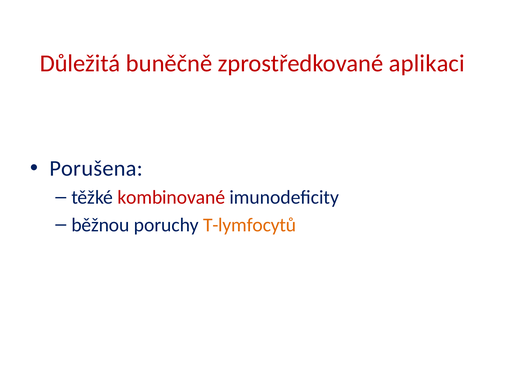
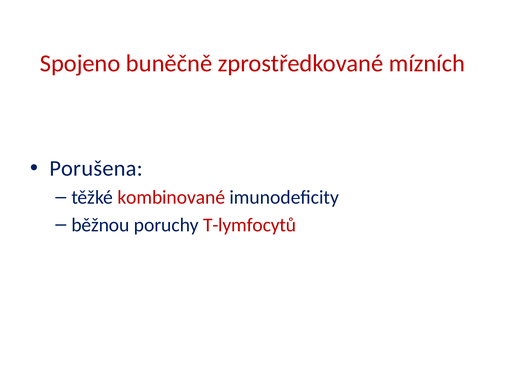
Důležitá: Důležitá -> Spojeno (80, 64)
aplikaci: aplikaci -> mízních (427, 64)
T-lymfocytů colour: orange -> red (250, 225)
